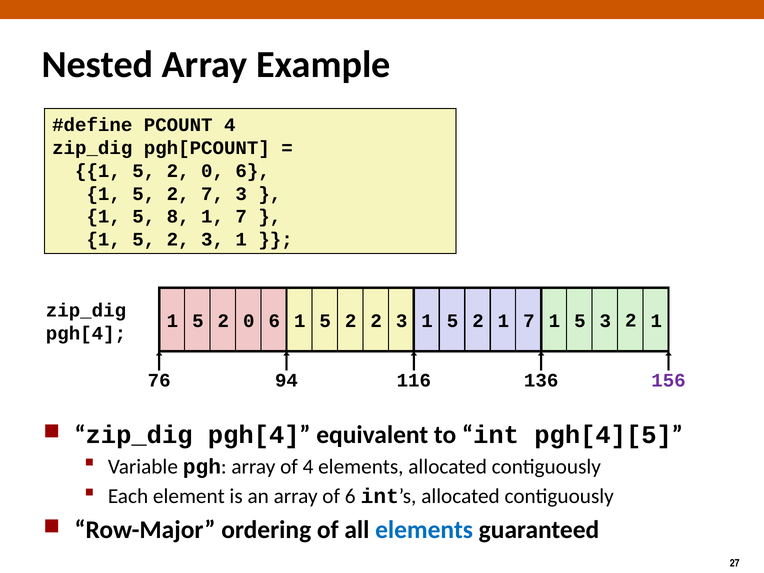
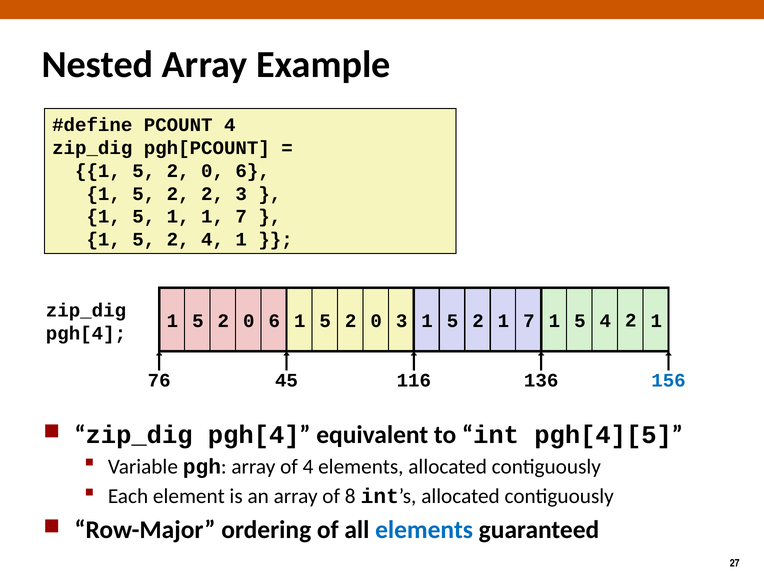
2 7: 7 -> 2 (213, 194)
5 8: 8 -> 1 (178, 217)
5 2 3: 3 -> 4 (213, 240)
2: 2 -> 0 (376, 321)
5 3: 3 -> 4 (605, 321)
94: 94 -> 45 (286, 381)
156 colour: purple -> blue (668, 381)
of 6: 6 -> 8 (350, 496)
